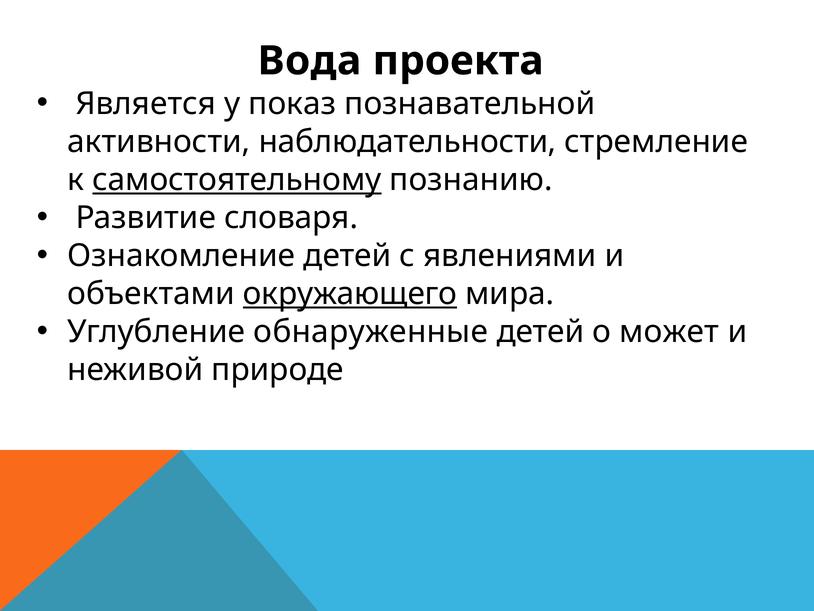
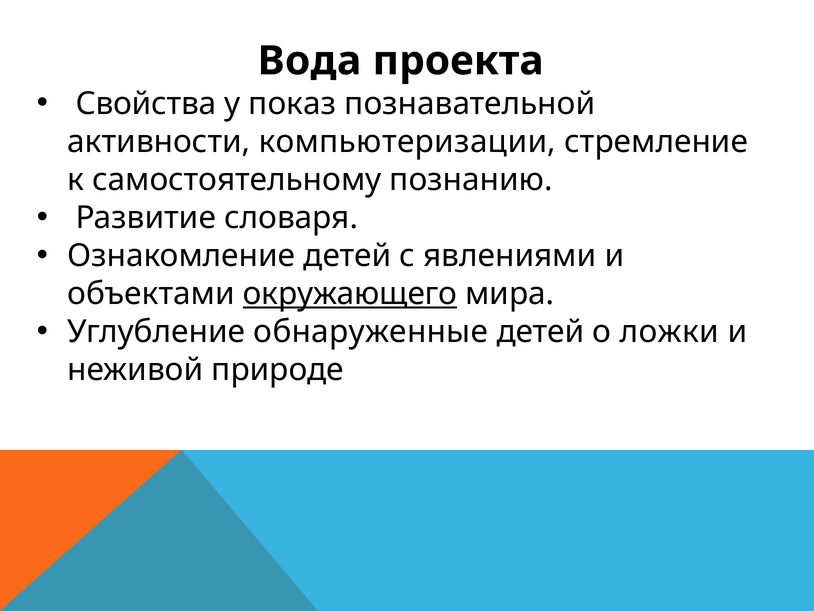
Является: Является -> Свойства (146, 104)
наблюдательности: наблюдательности -> компьютеризации (407, 142)
самостоятельному underline: present -> none (237, 180)
может: может -> ложки (669, 332)
